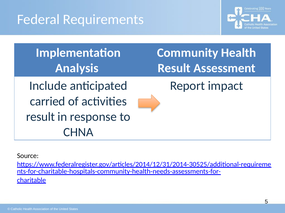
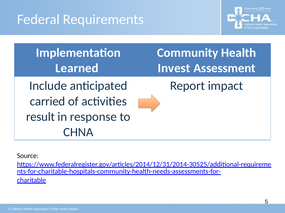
Analysis: Analysis -> Learned (77, 68)
Result: Result -> Invest (174, 68)
